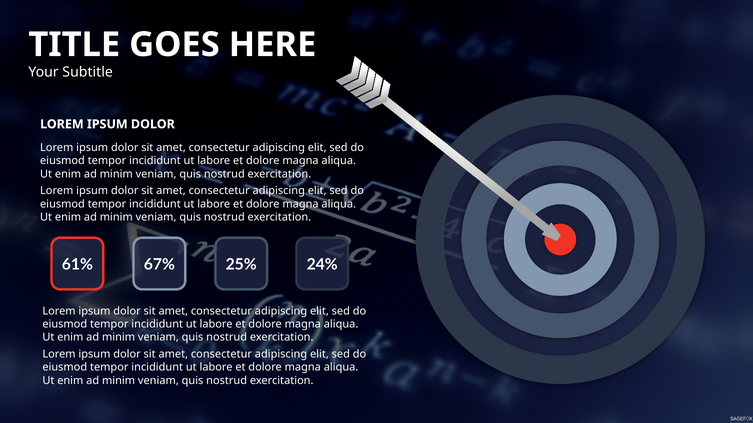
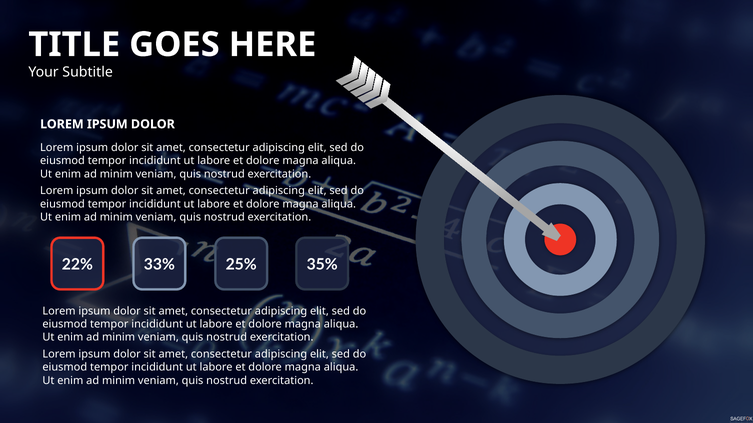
61%: 61% -> 22% (77, 265)
67%: 67% -> 33% (159, 265)
24%: 24% -> 35% (322, 265)
